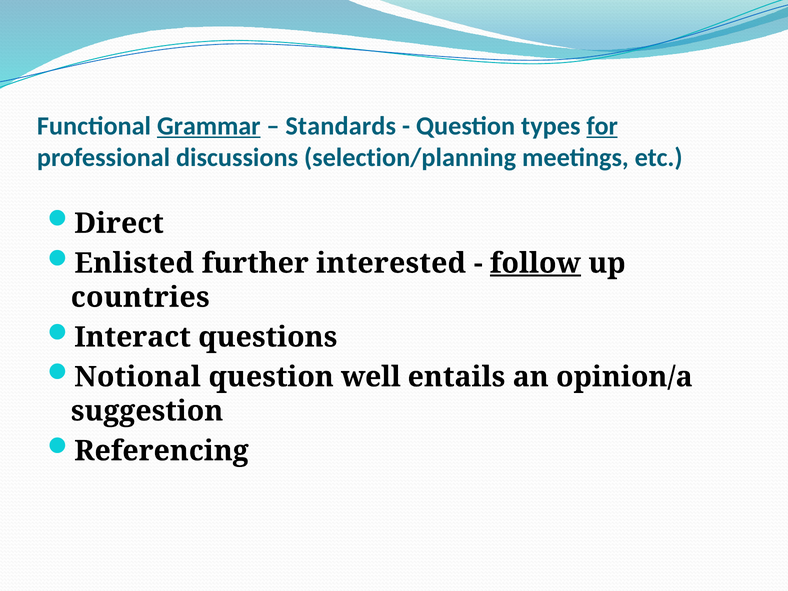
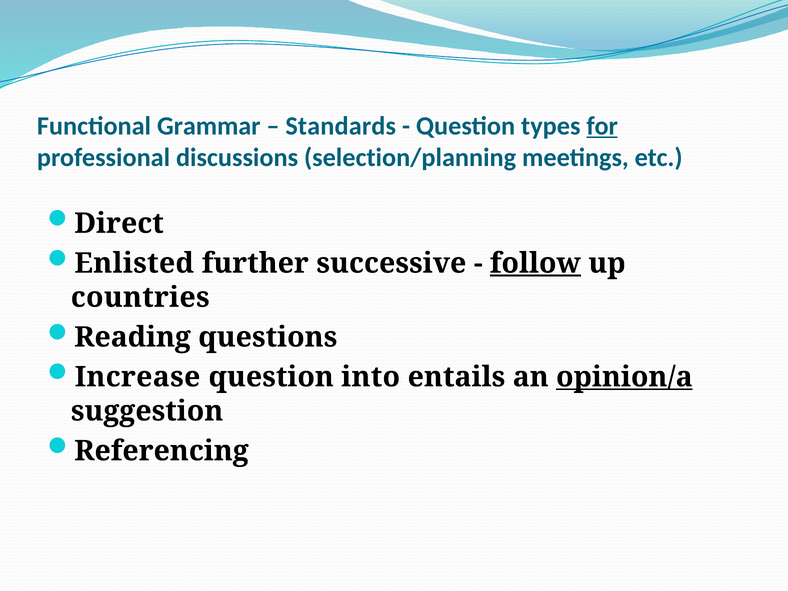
Grammar underline: present -> none (209, 126)
interested: interested -> successive (391, 263)
Interact: Interact -> Reading (133, 337)
Notional: Notional -> Increase (138, 377)
well: well -> into (371, 377)
opinion/a underline: none -> present (624, 377)
